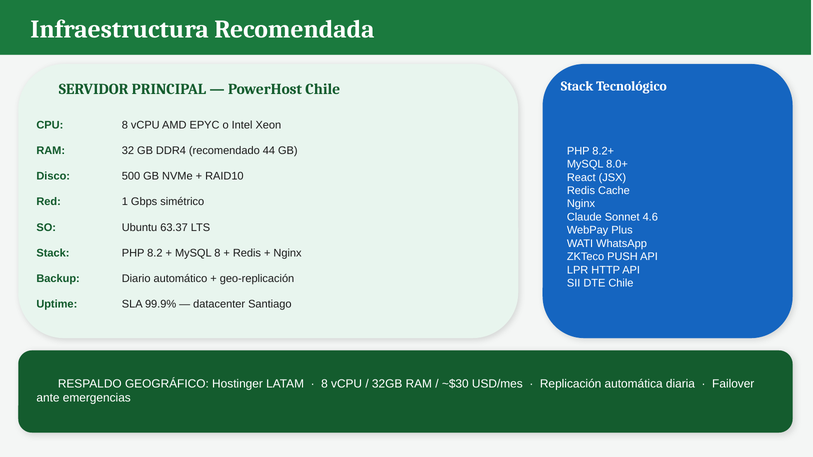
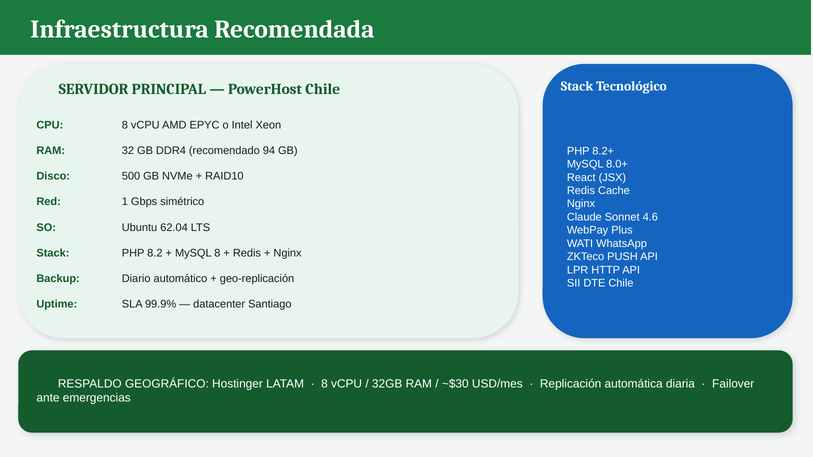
44: 44 -> 94 (269, 151)
63.37: 63.37 -> 62.04 (174, 228)
